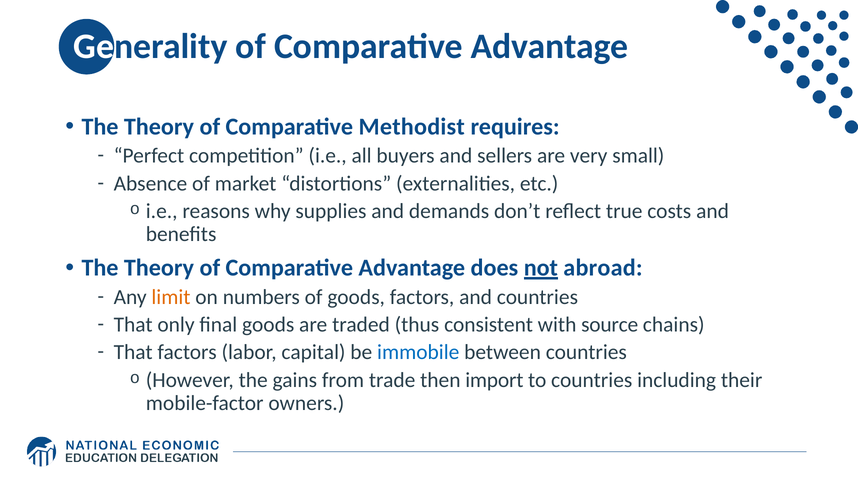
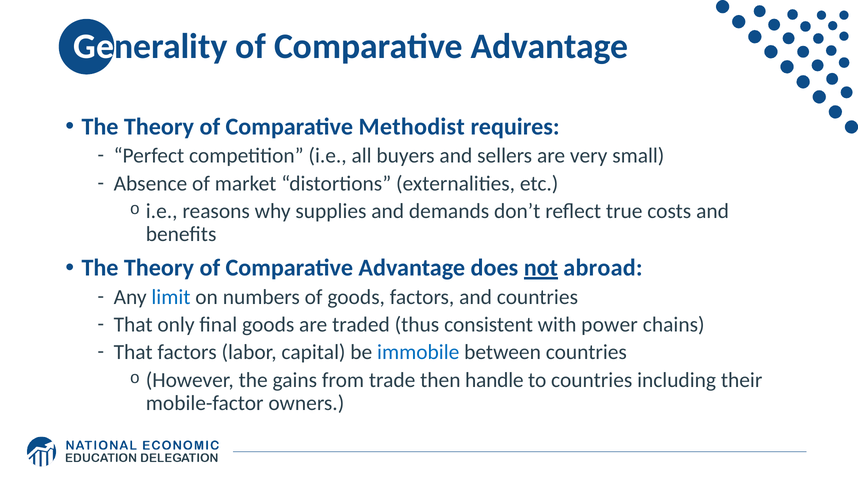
limit colour: orange -> blue (171, 297)
source: source -> power (610, 324)
import: import -> handle (494, 380)
